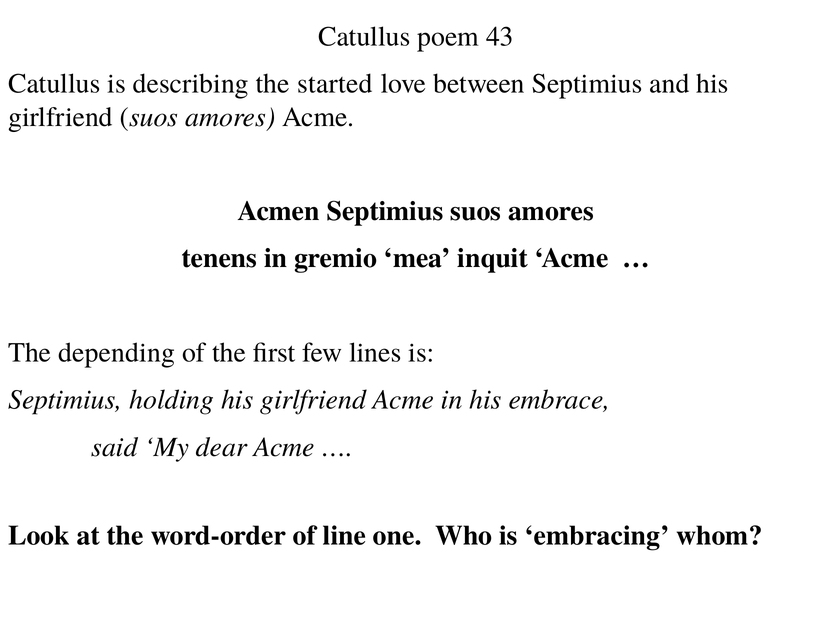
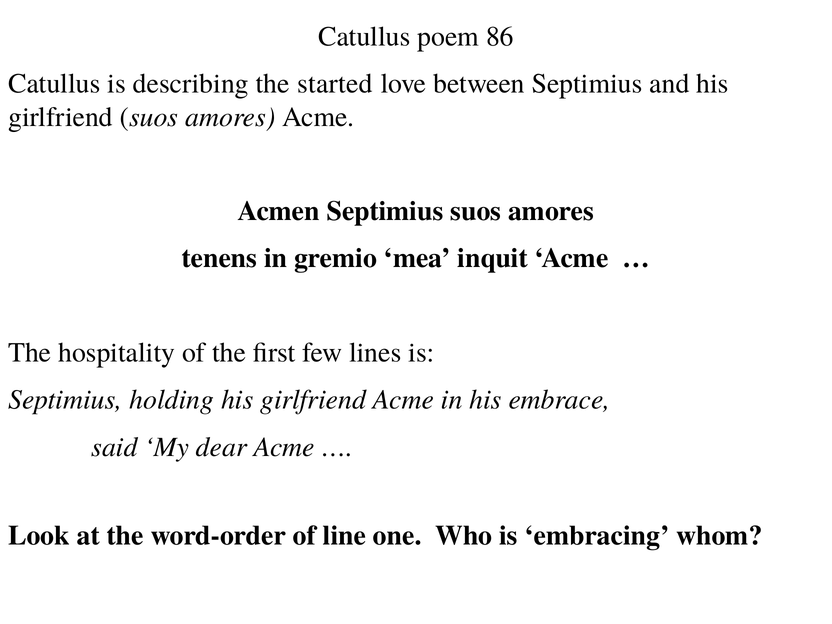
43: 43 -> 86 (500, 37)
depending: depending -> hospitality (117, 353)
